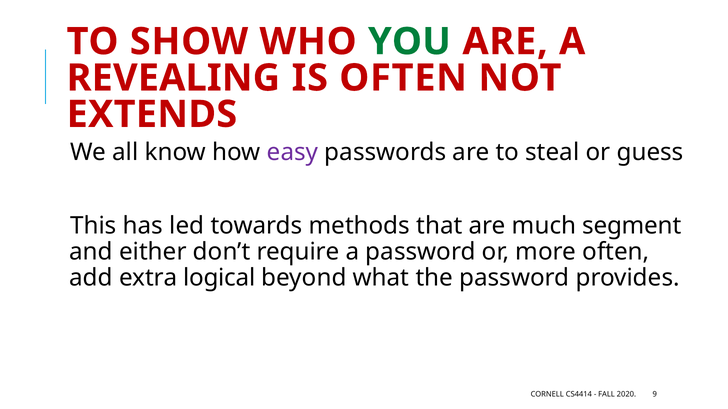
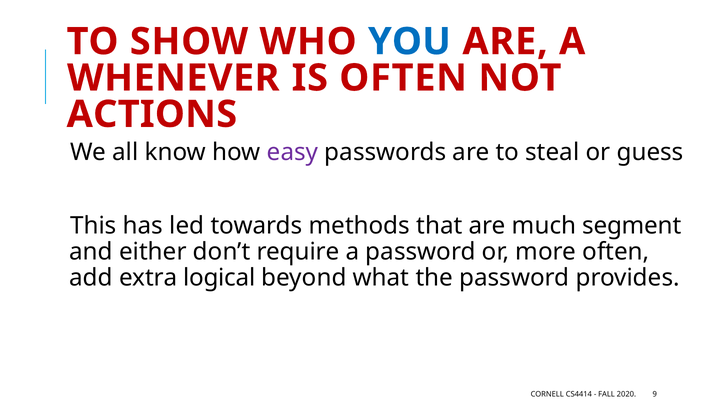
YOU colour: green -> blue (409, 42)
REVEALING: REVEALING -> WHENEVER (173, 78)
EXTENDS: EXTENDS -> ACTIONS (152, 115)
